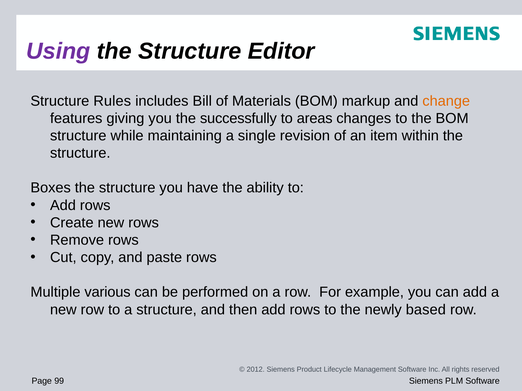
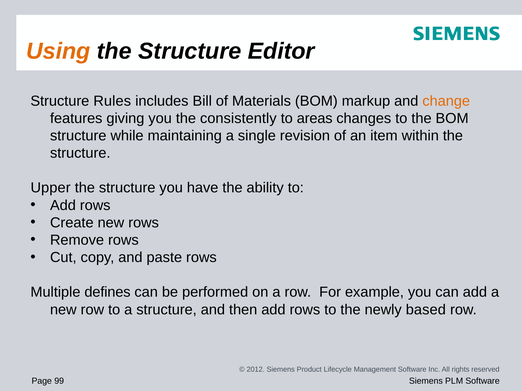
Using colour: purple -> orange (58, 51)
successfully: successfully -> consistently (238, 118)
Boxes: Boxes -> Upper (51, 188)
various: various -> defines (107, 293)
